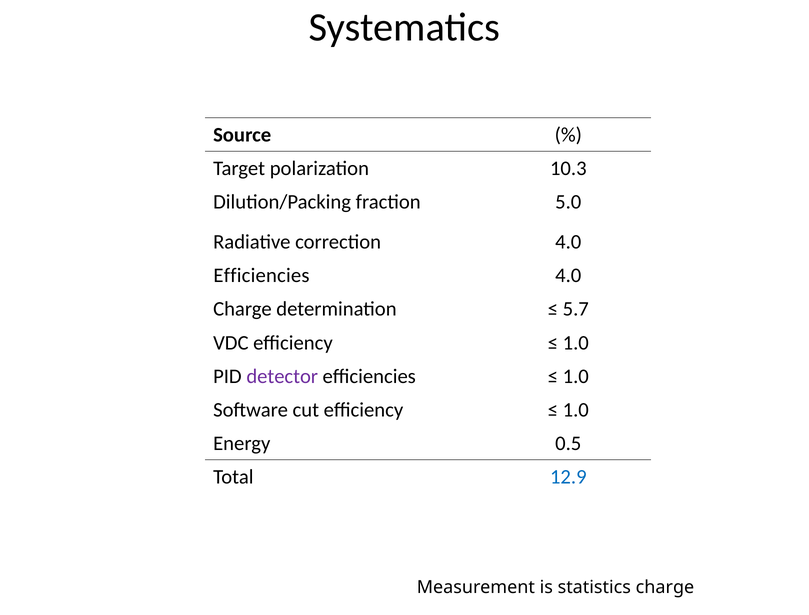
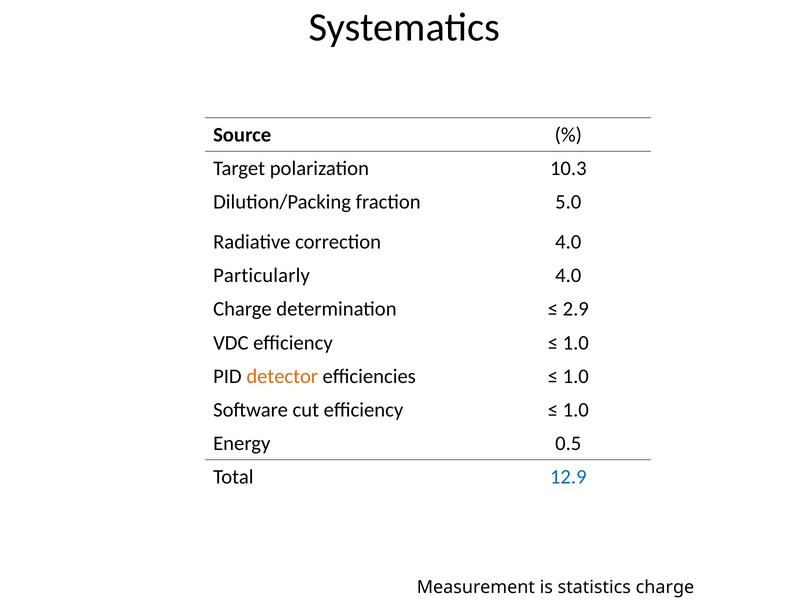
Efficiencies: Efficiencies -> Particularly (262, 276)
5.7: 5.7 -> 2.9 (576, 309)
detector colour: purple -> orange (282, 376)
